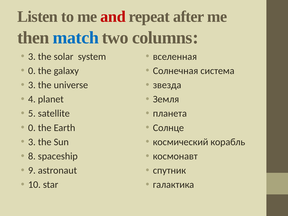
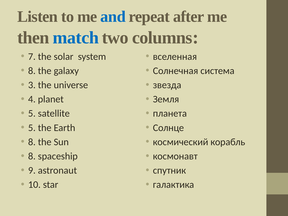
and colour: red -> blue (113, 17)
3: 3 -> 7 (32, 57)
0: 0 -> 8 (32, 71)
0: 0 -> 5 (32, 128)
3: 3 -> 8 (32, 142)
